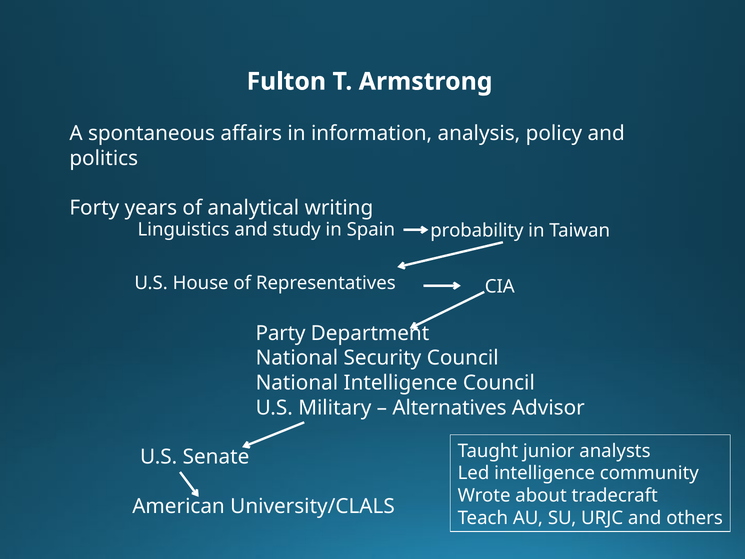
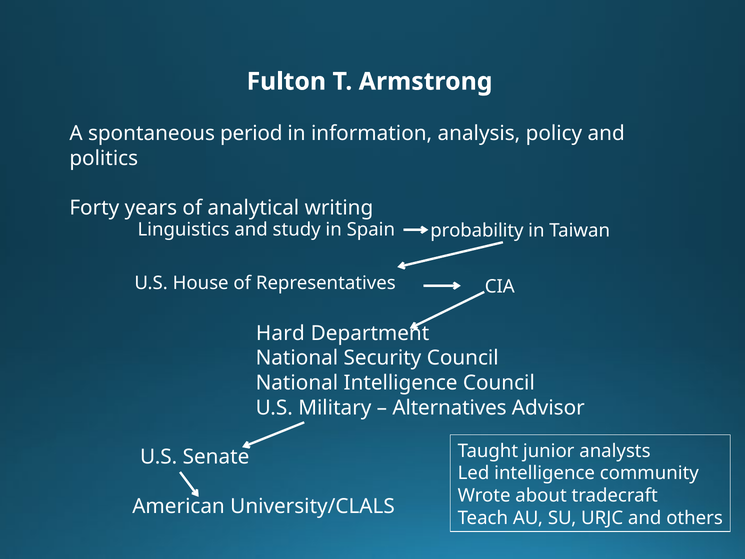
affairs: affairs -> period (251, 133)
Party: Party -> Hard (280, 333)
